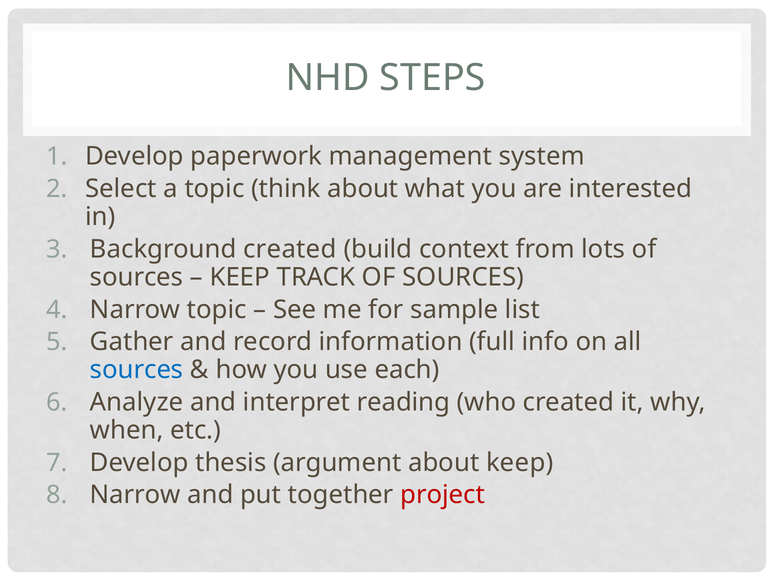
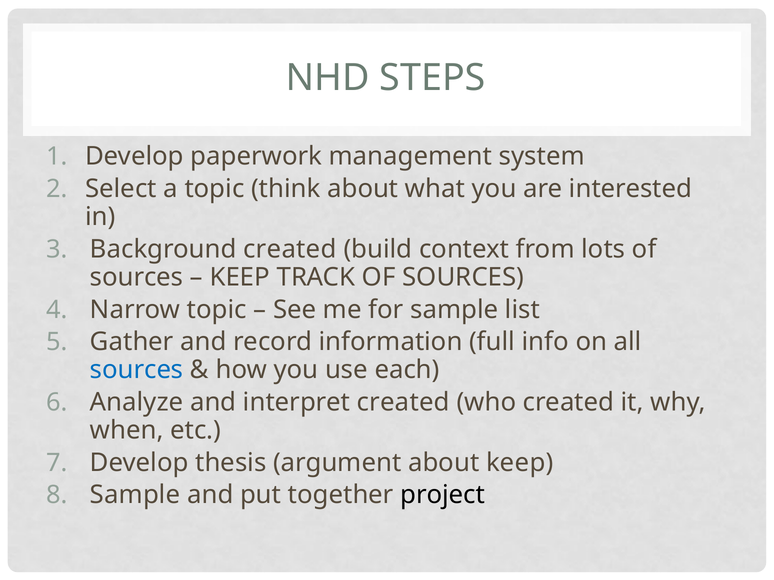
interpret reading: reading -> created (403, 403)
Narrow: Narrow -> Sample (135, 495)
project colour: red -> black (443, 495)
